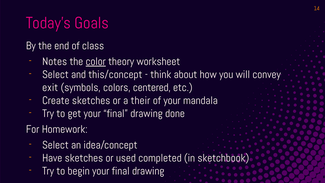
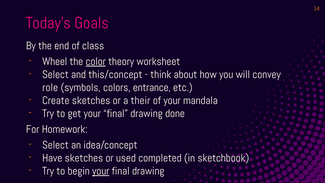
Notes: Notes -> Wheel (55, 61)
exit: exit -> role (50, 87)
centered: centered -> entrance (152, 87)
your underline: none -> present (101, 171)
